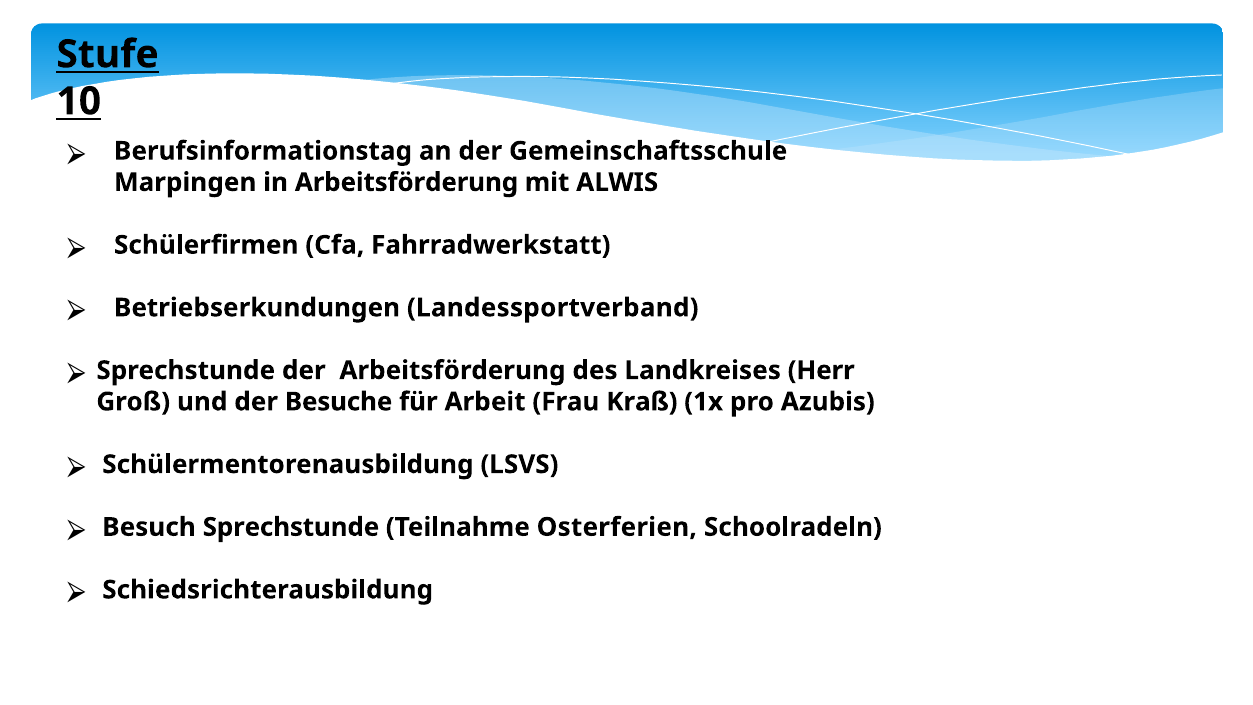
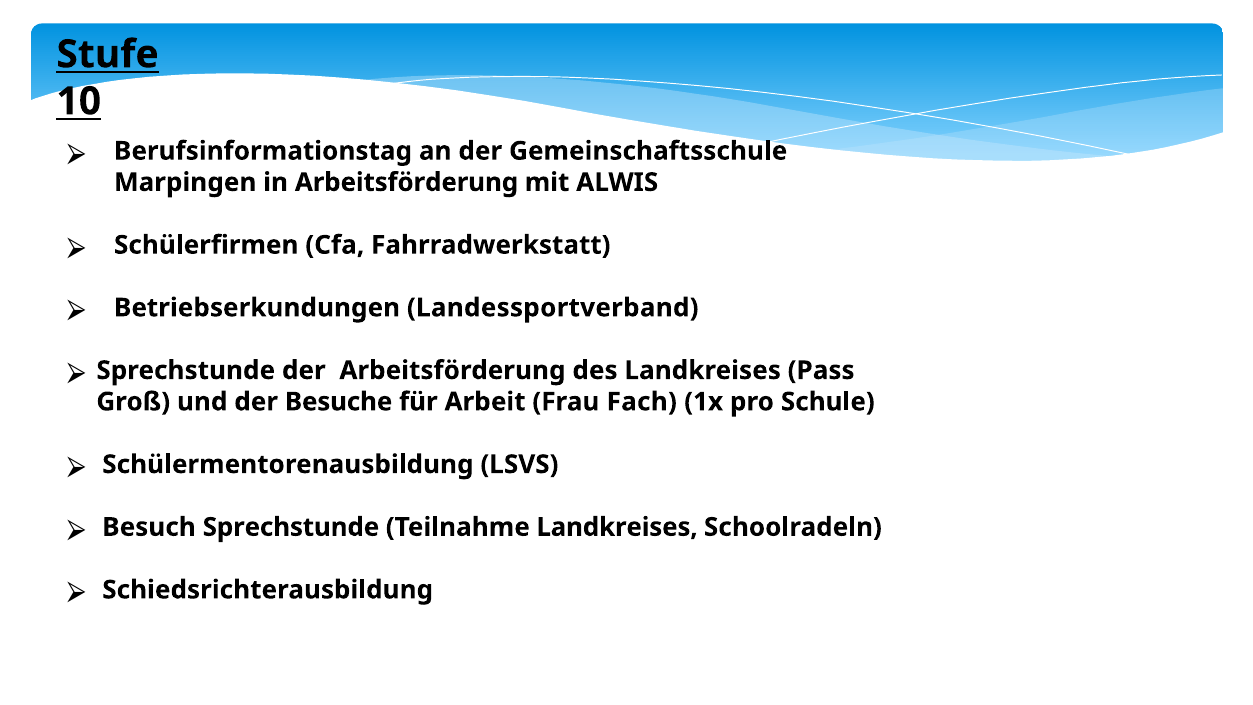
Herr: Herr -> Pass (821, 370)
Kraß: Kraß -> Fach (642, 402)
Azubis: Azubis -> Schule (828, 402)
Teilnahme Osterferien: Osterferien -> Landkreises (617, 527)
